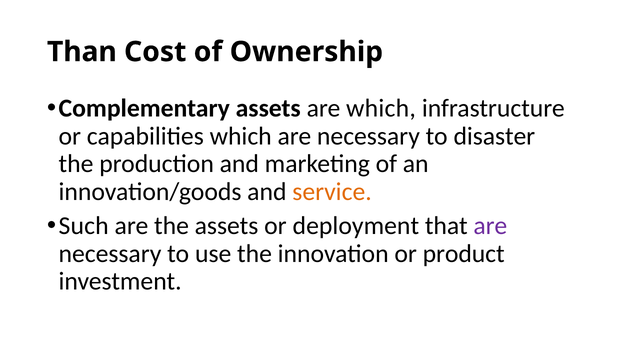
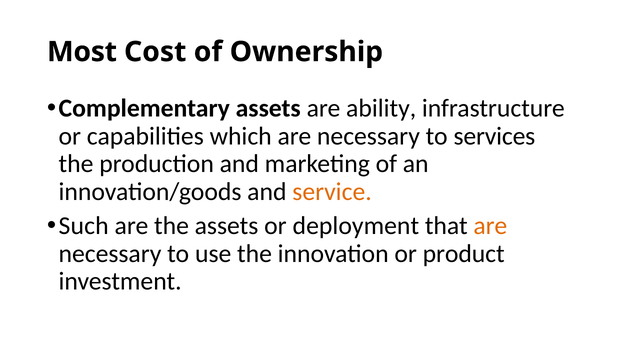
Than: Than -> Most (82, 52)
are which: which -> ability (381, 108)
disaster: disaster -> services (494, 136)
are colour: purple -> orange (490, 226)
